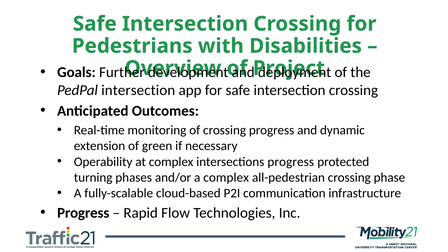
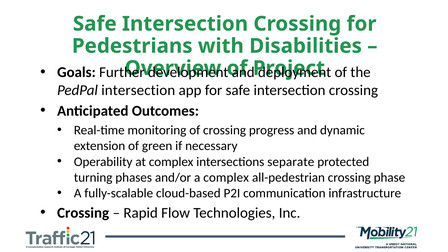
intersections progress: progress -> separate (291, 162)
Progress: Progress -> Crossing (83, 213)
